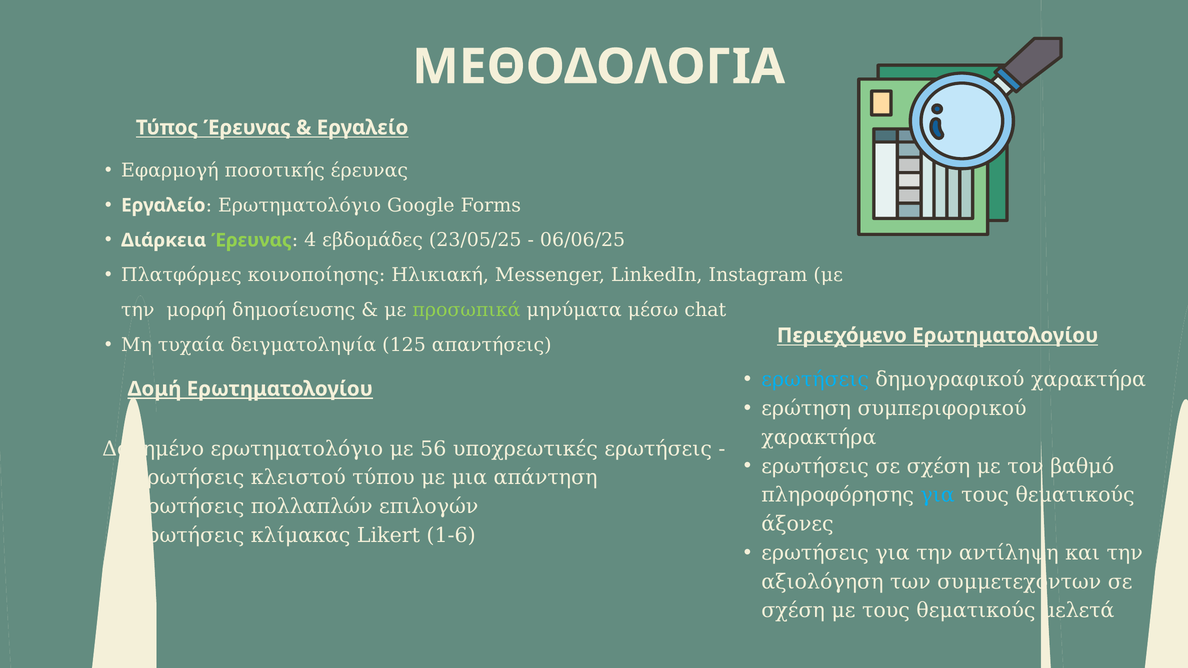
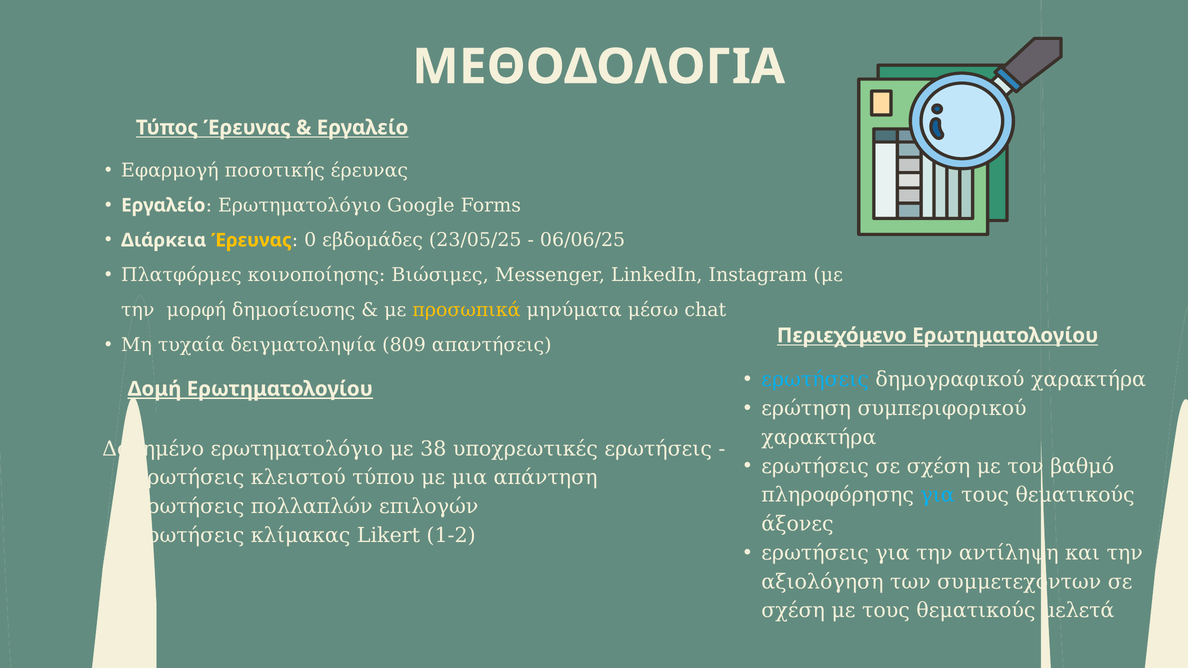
Έρευνας colour: light green -> yellow (251, 240)
4: 4 -> 0 (310, 240)
Ηλικιακή: Ηλικιακή -> Βιώσιμες (440, 275)
προσωπικά colour: light green -> yellow (466, 310)
125: 125 -> 809 (404, 345)
56: 56 -> 38 (433, 449)
1-6: 1-6 -> 1-2 (451, 536)
